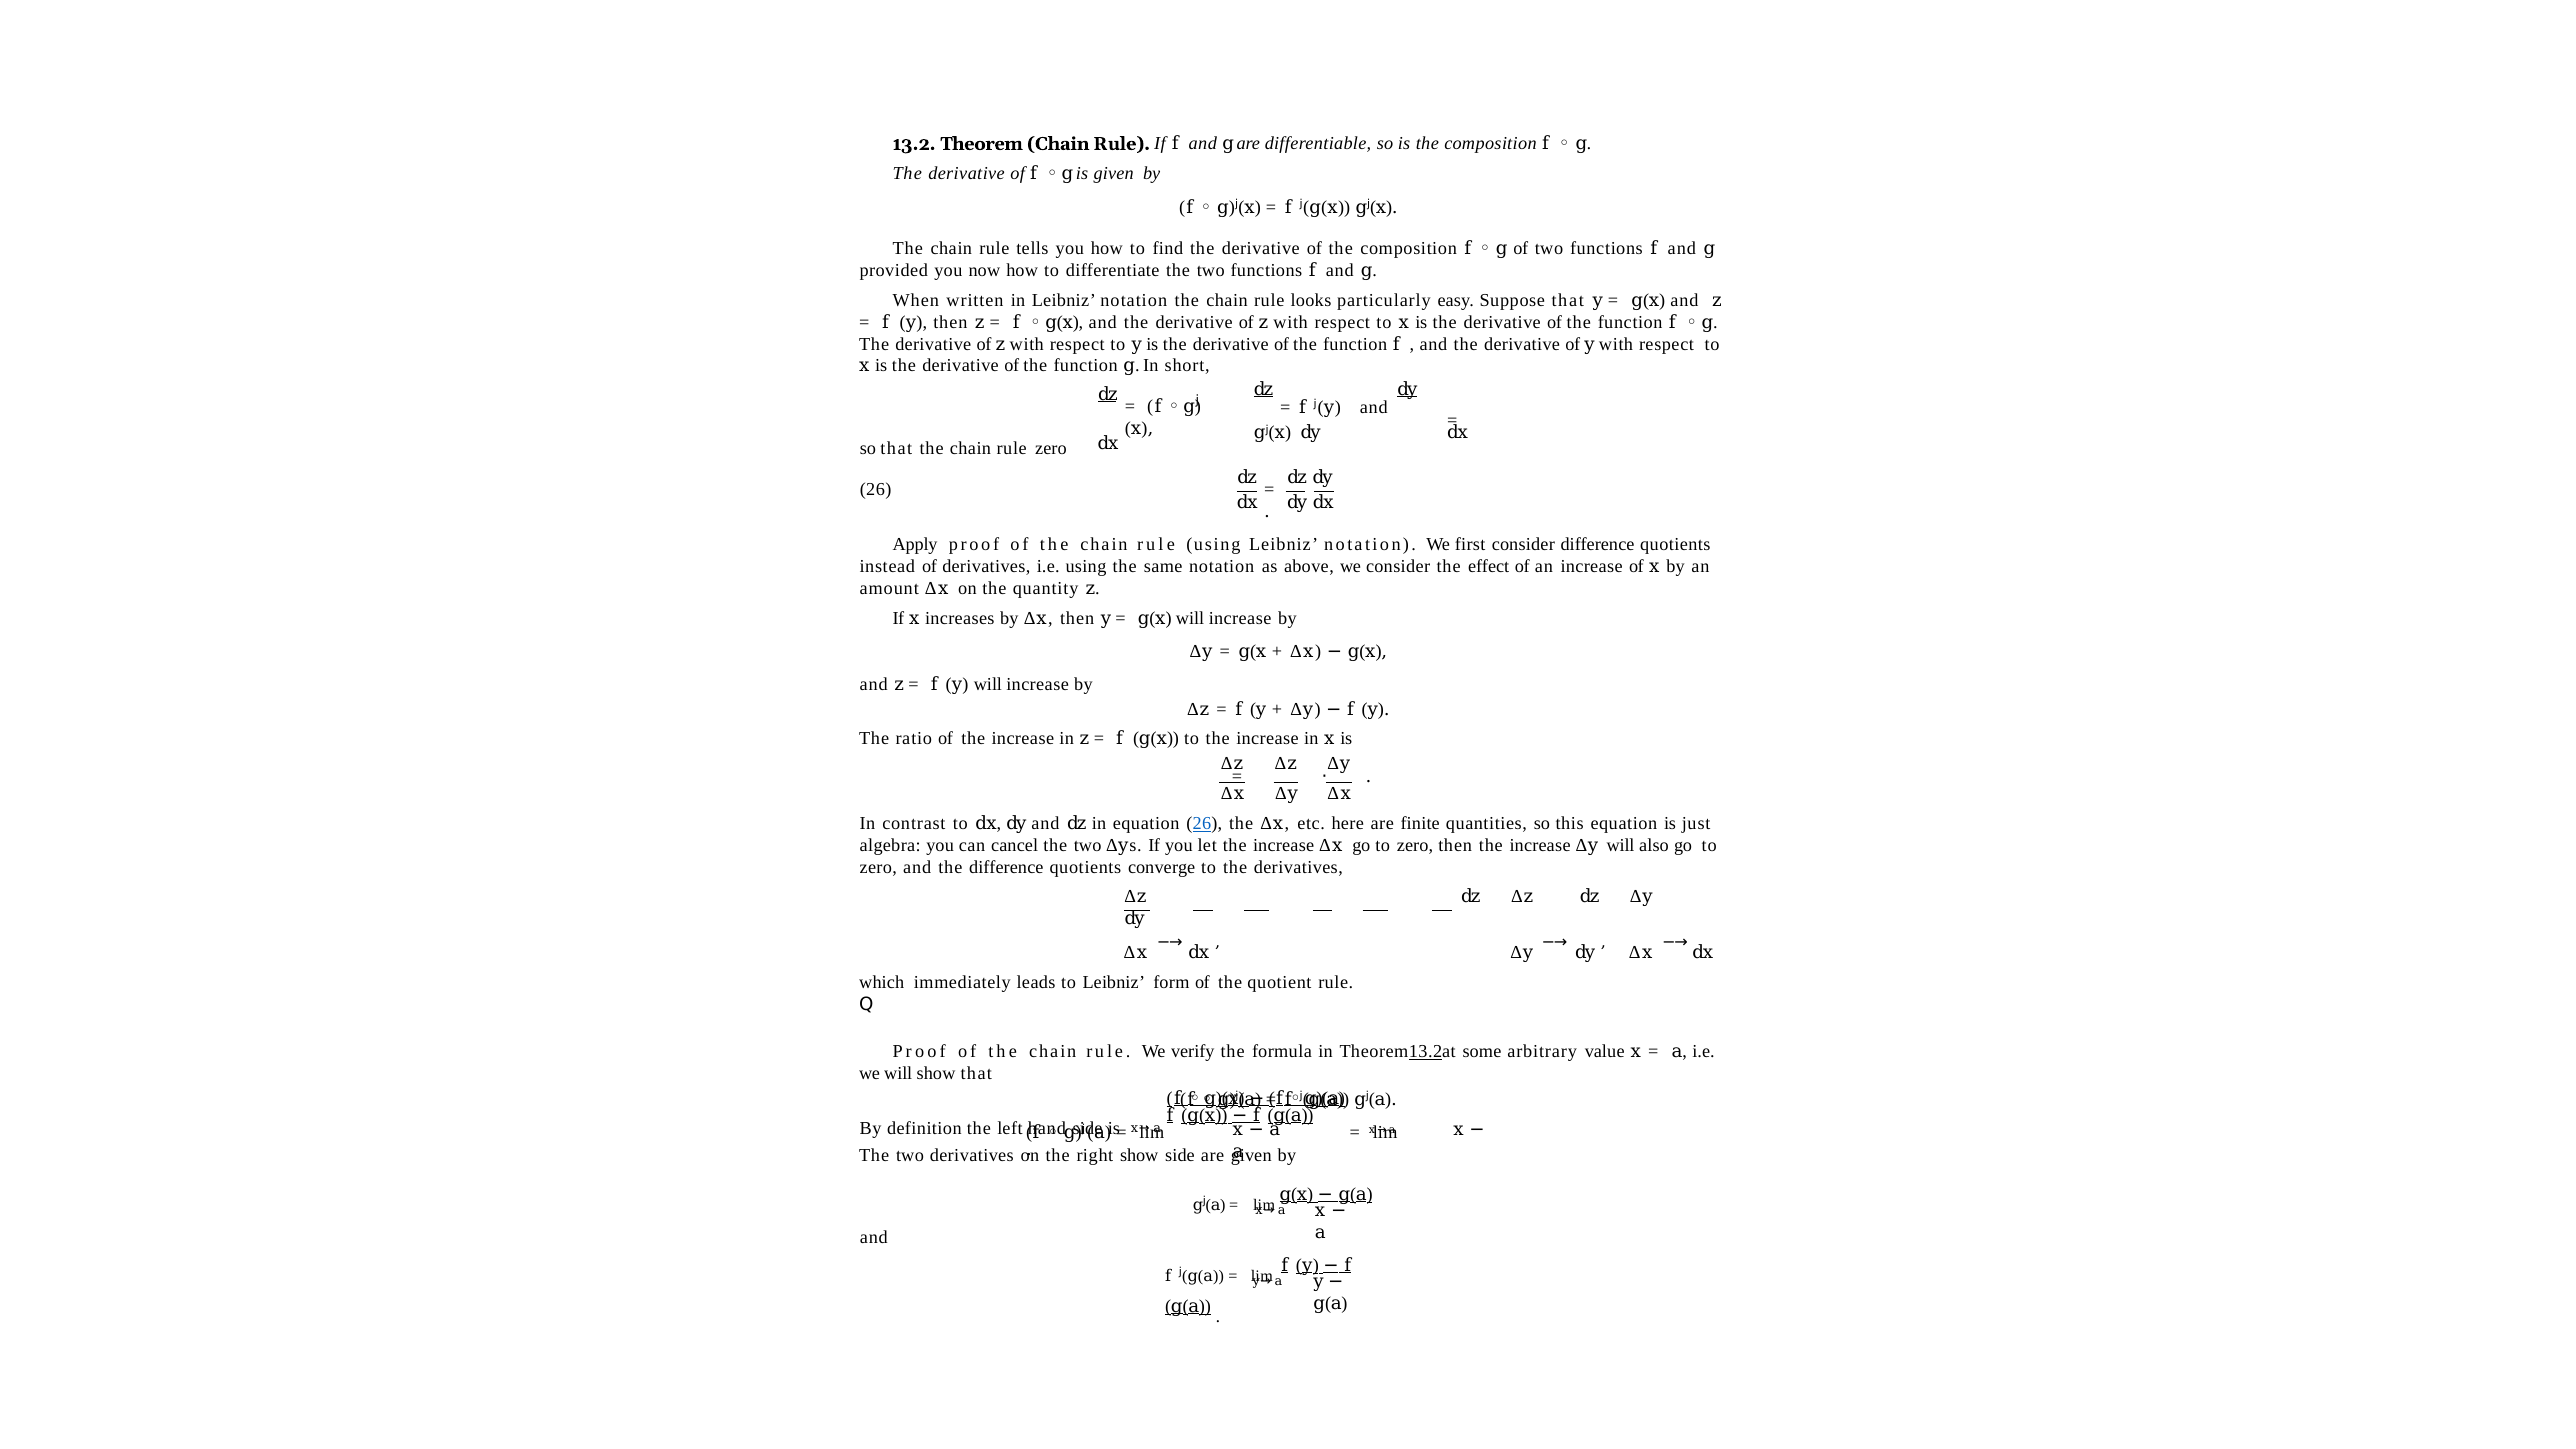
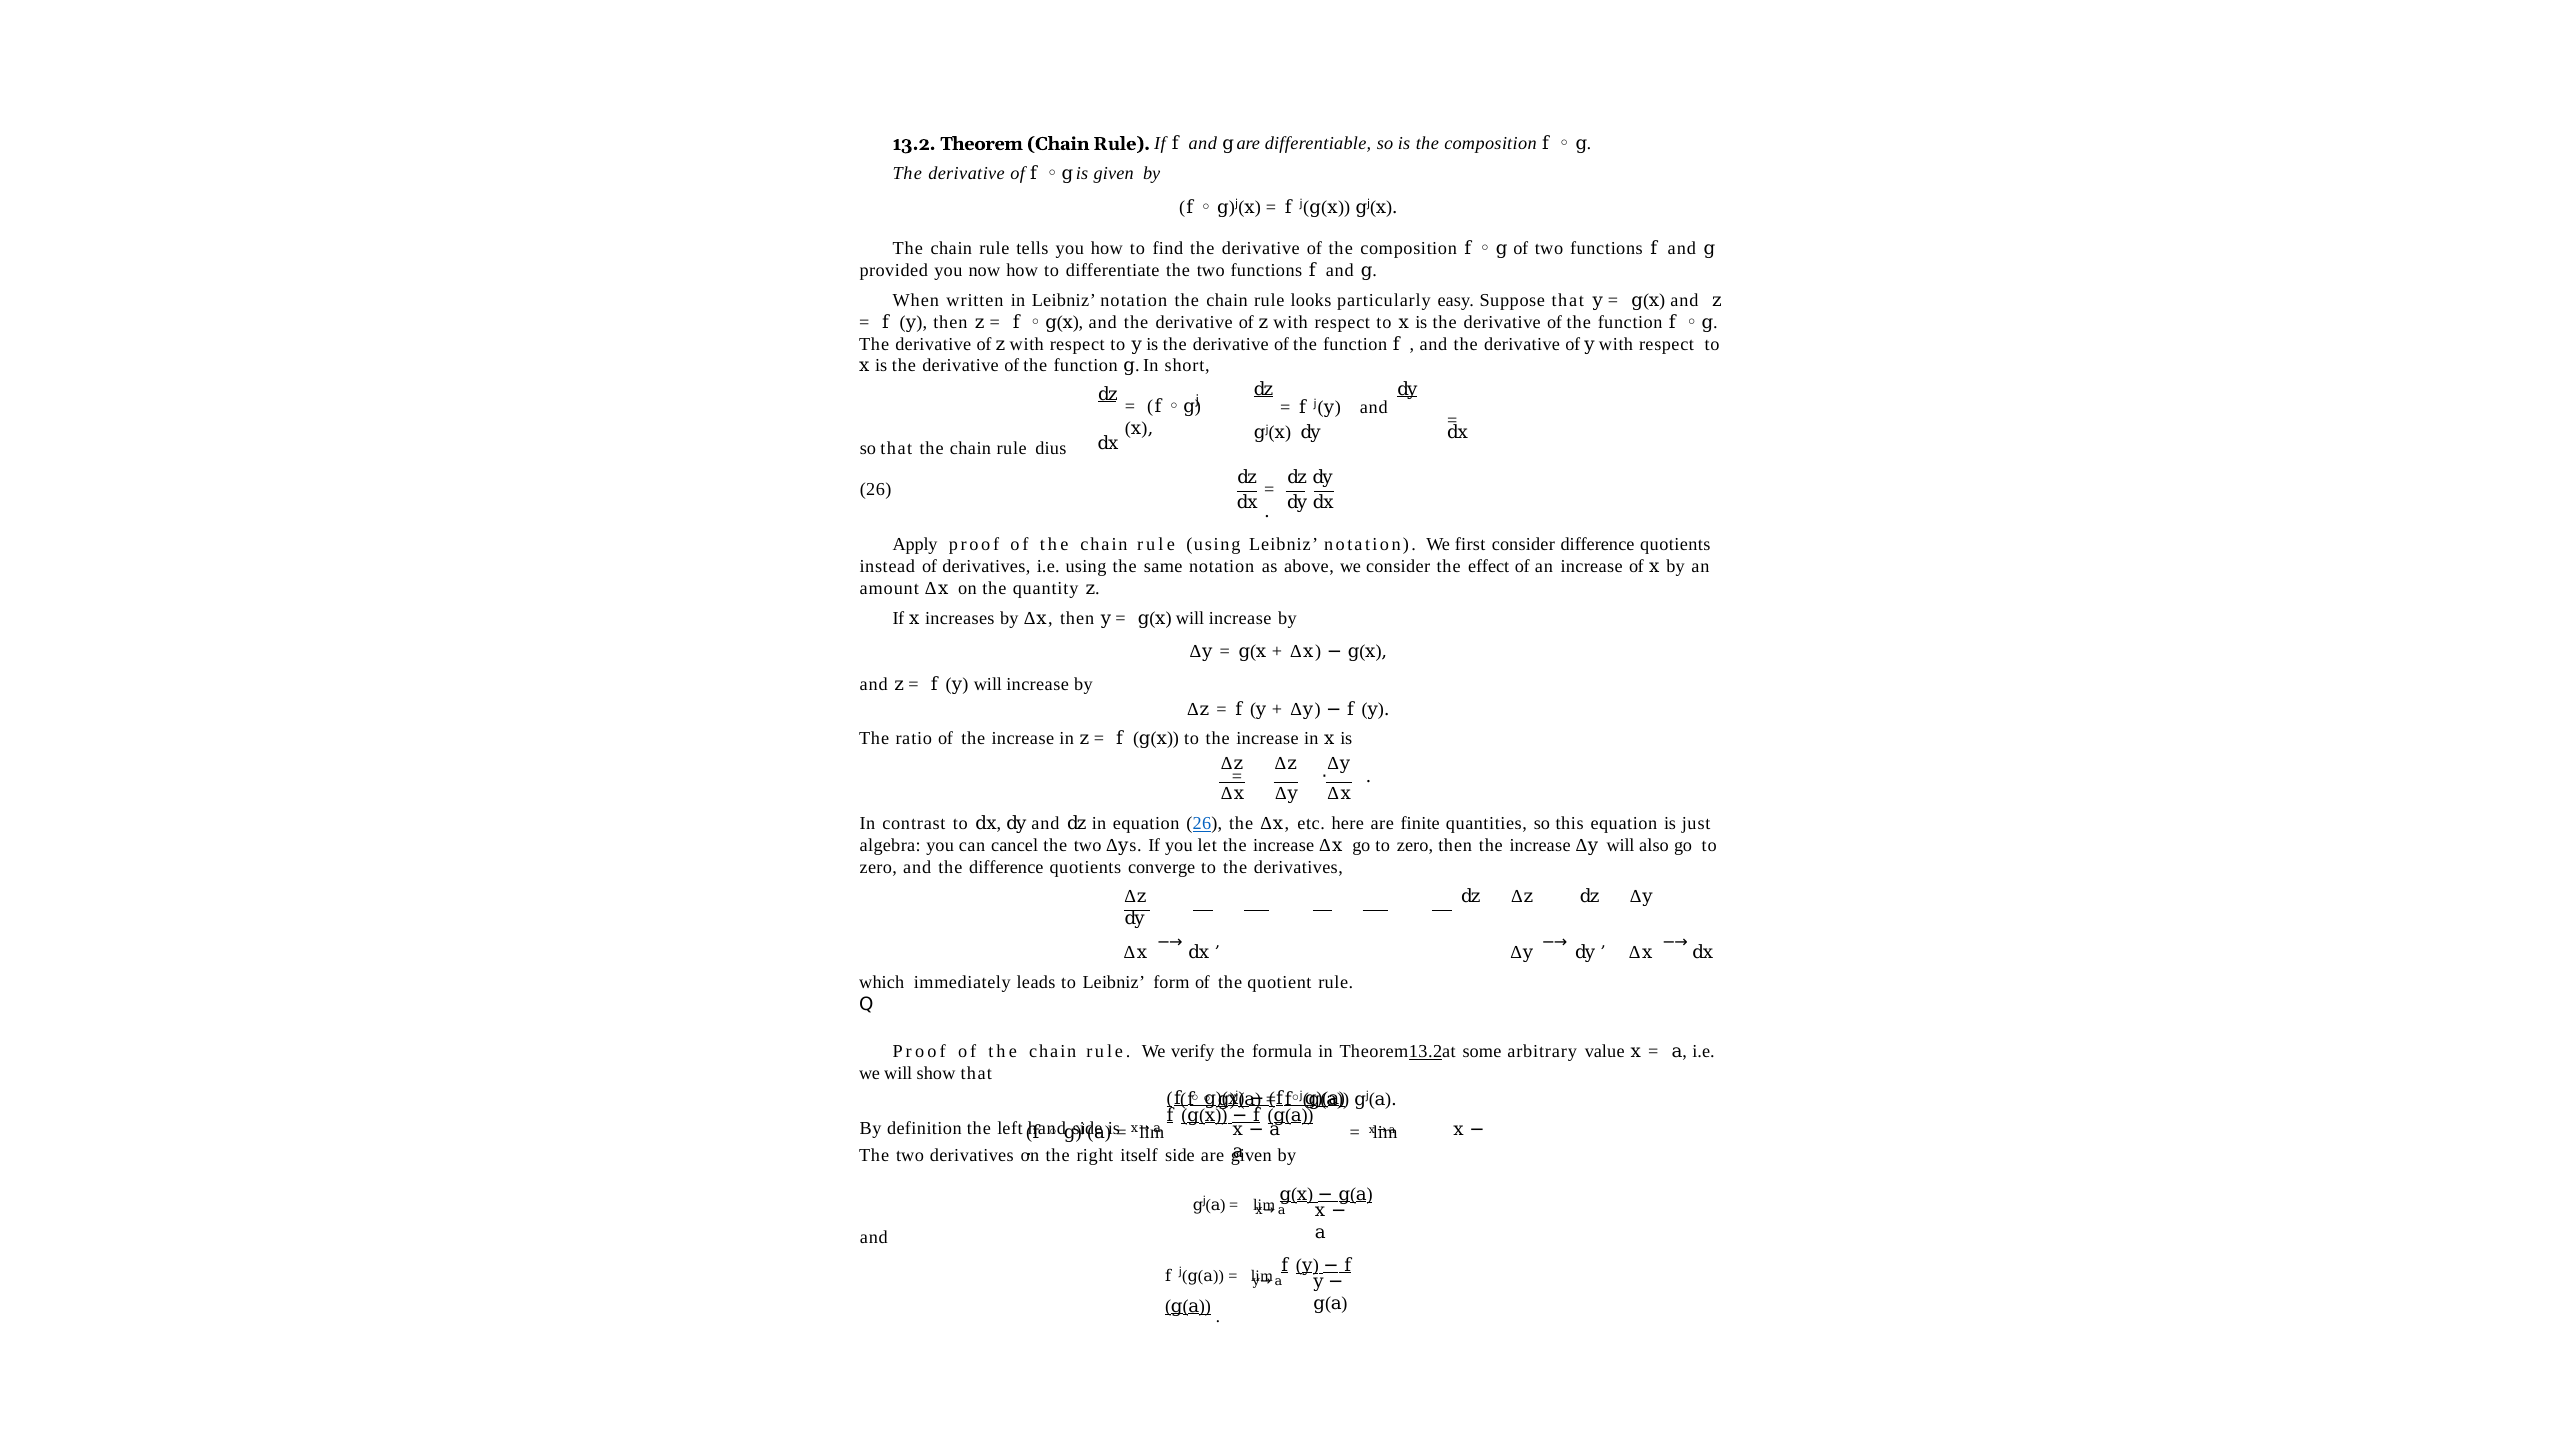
rule zero: zero -> dius (1051, 448)
right show: show -> itself (1139, 1155)
